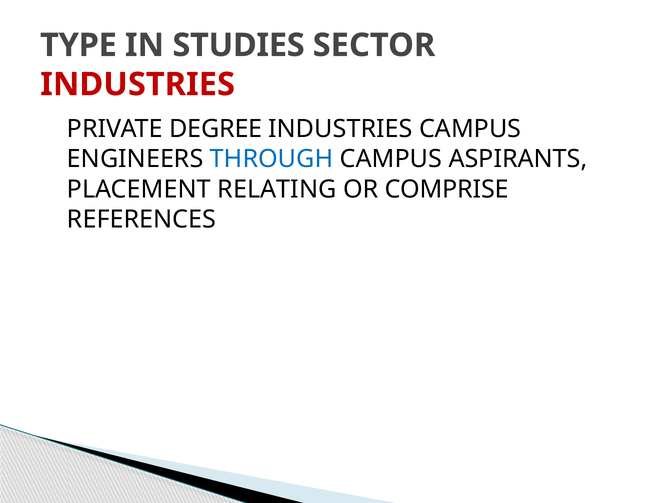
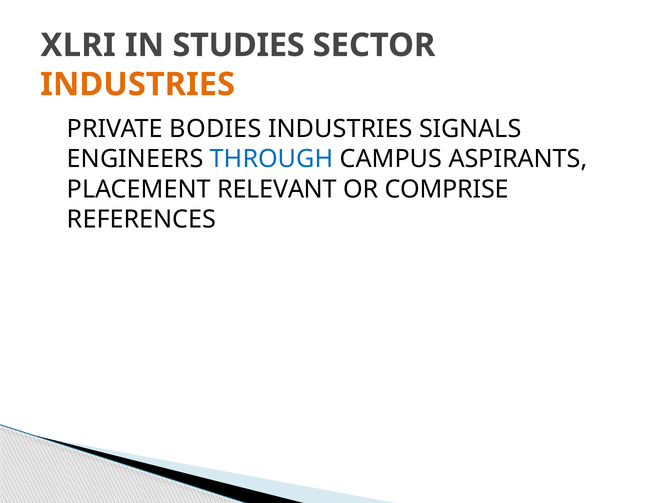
TYPE: TYPE -> XLRI (78, 45)
INDUSTRIES colour: red -> orange (138, 84)
DEGREE: DEGREE -> BODIES (215, 129)
INDUSTRIES CAMPUS: CAMPUS -> SIGNALS (470, 129)
RELATING: RELATING -> RELEVANT (277, 189)
